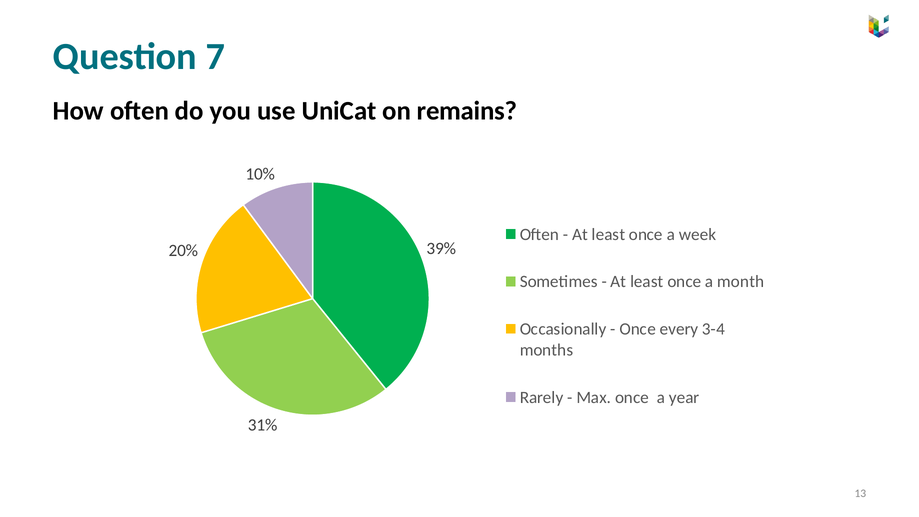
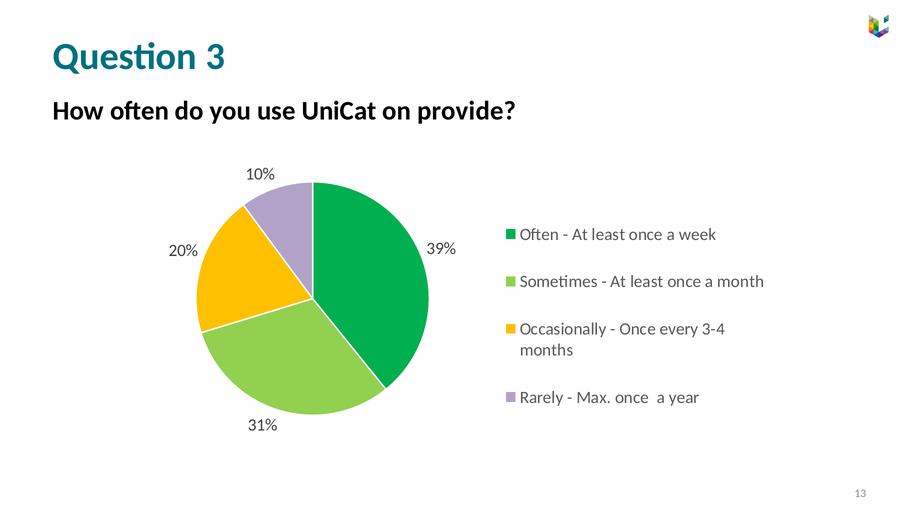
7: 7 -> 3 (215, 56)
remains: remains -> provide (467, 111)
